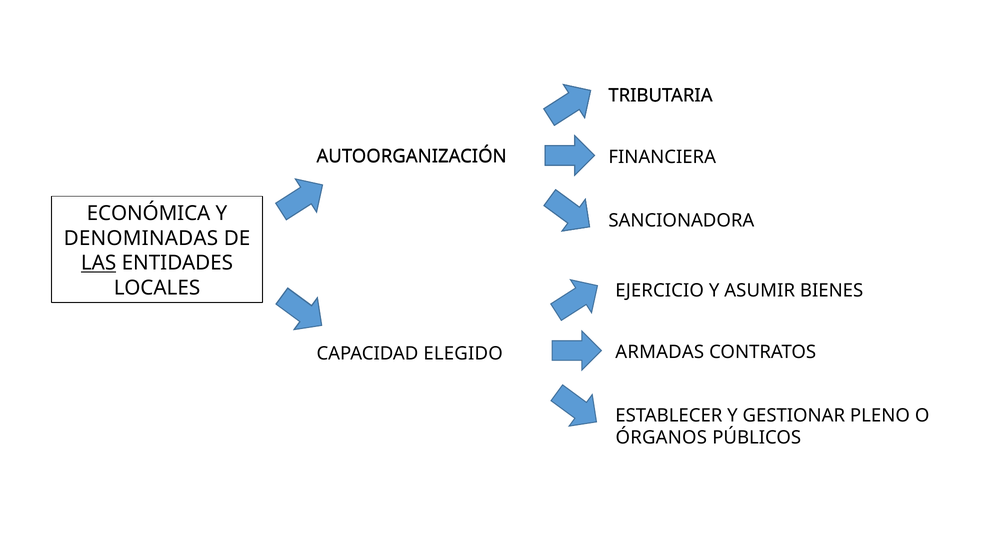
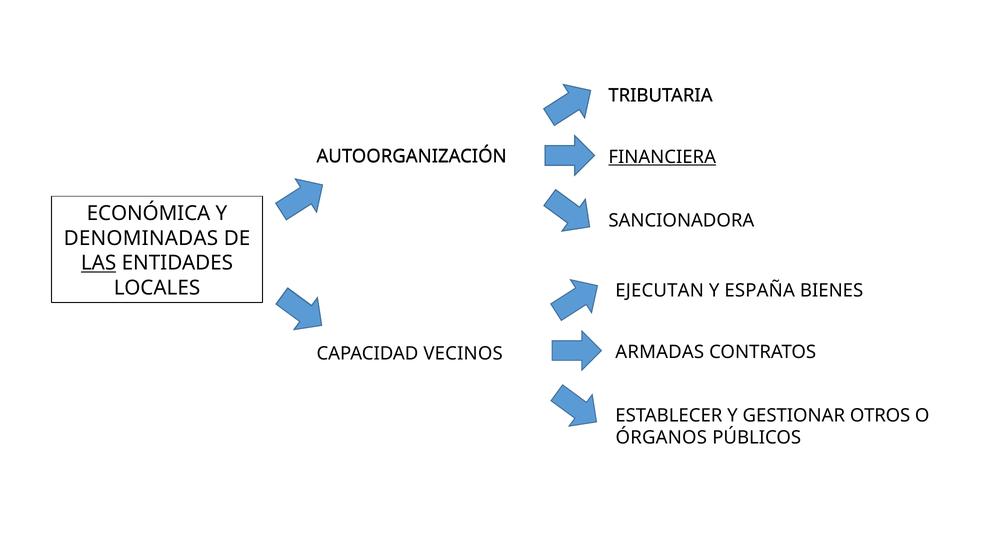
FINANCIERA underline: none -> present (662, 157)
EJERCICIO: EJERCICIO -> EJECUTAN (660, 291)
ASUMIR: ASUMIR -> ESPAÑA (760, 291)
ELEGIDO: ELEGIDO -> VECINOS (463, 354)
PLENO: PLENO -> OTROS (880, 415)
